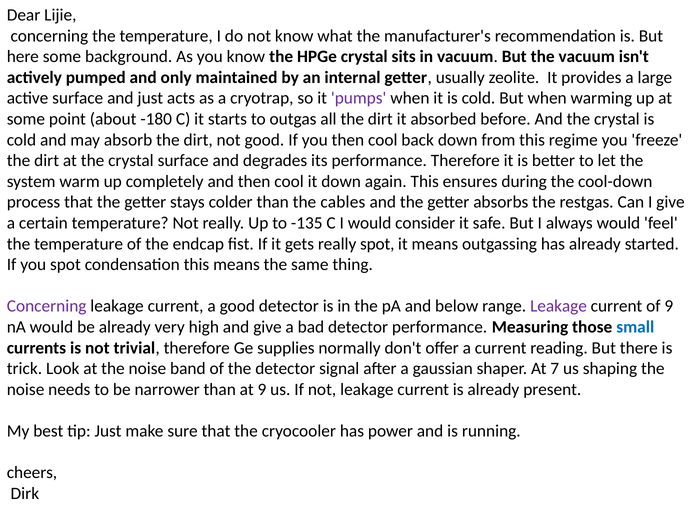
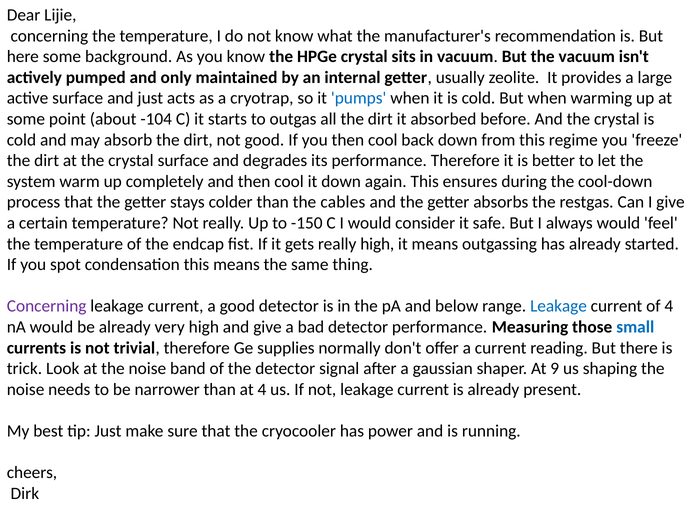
pumps colour: purple -> blue (359, 98)
-180: -180 -> -104 (156, 119)
-135: -135 -> -150 (307, 223)
really spot: spot -> high (377, 244)
Leakage colour: purple -> blue (559, 306)
of 9: 9 -> 4 (669, 306)
7: 7 -> 9 (555, 368)
at 9: 9 -> 4 (262, 389)
